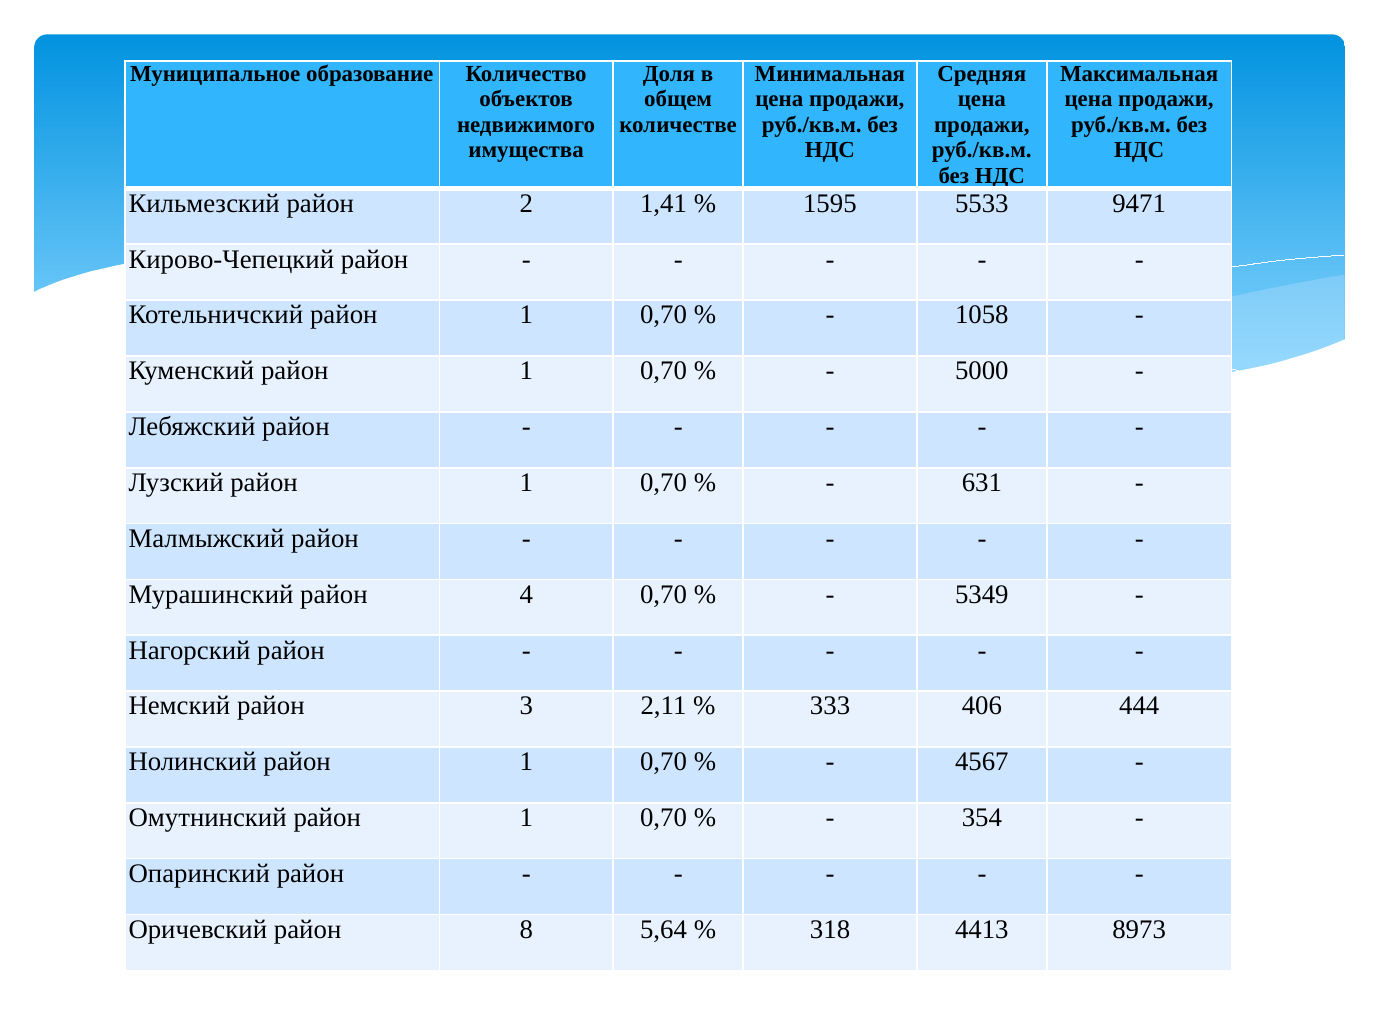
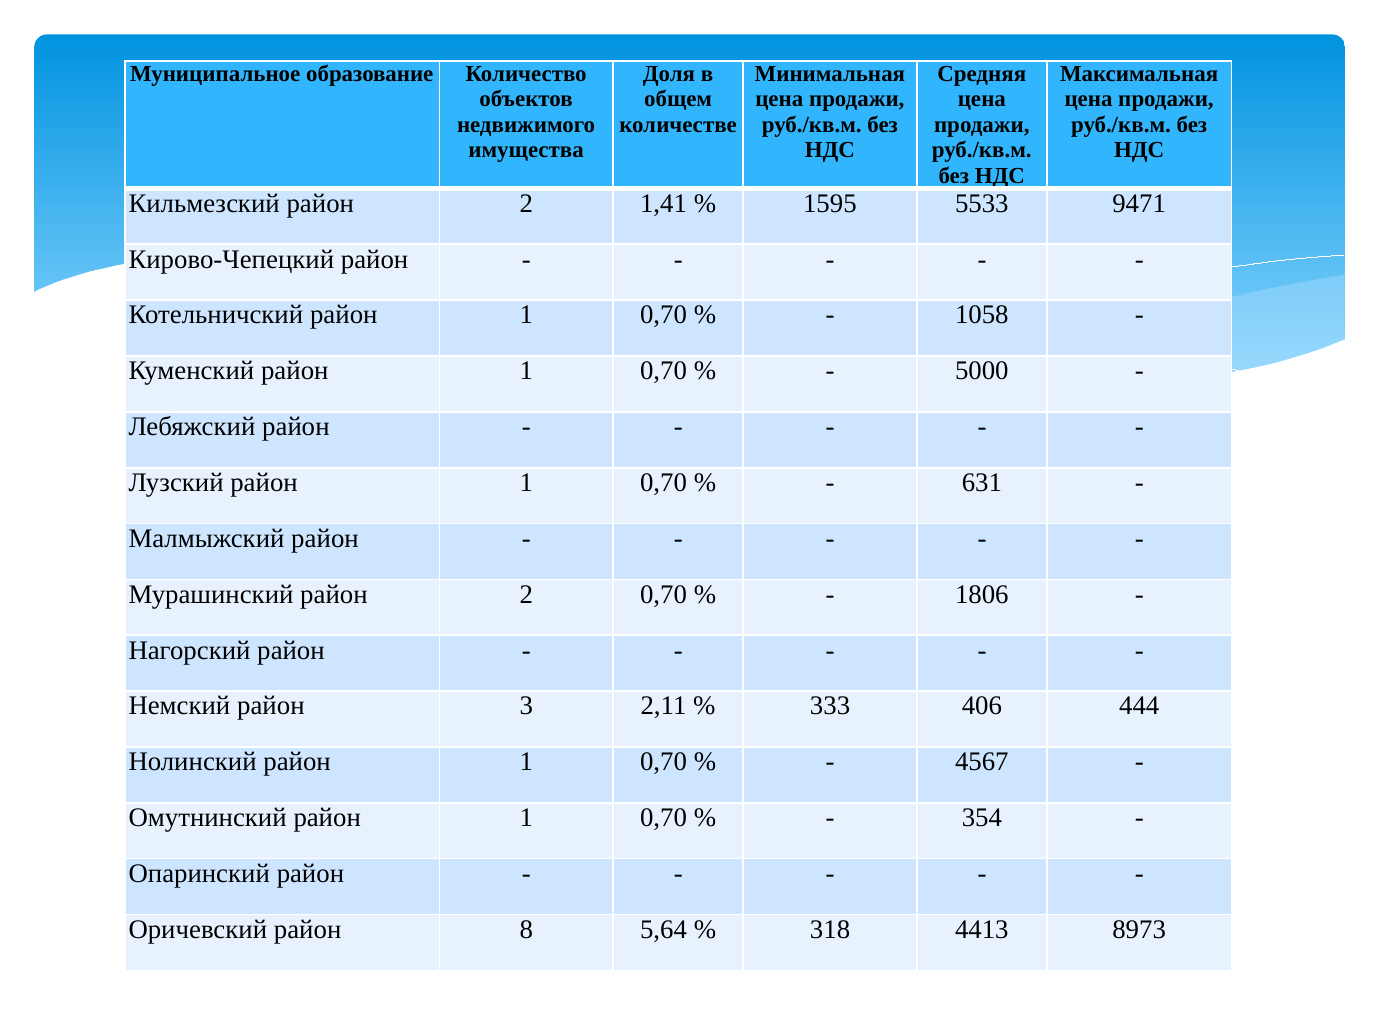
Мурашинский район 4: 4 -> 2 (526, 595)
5349: 5349 -> 1806 (982, 595)
